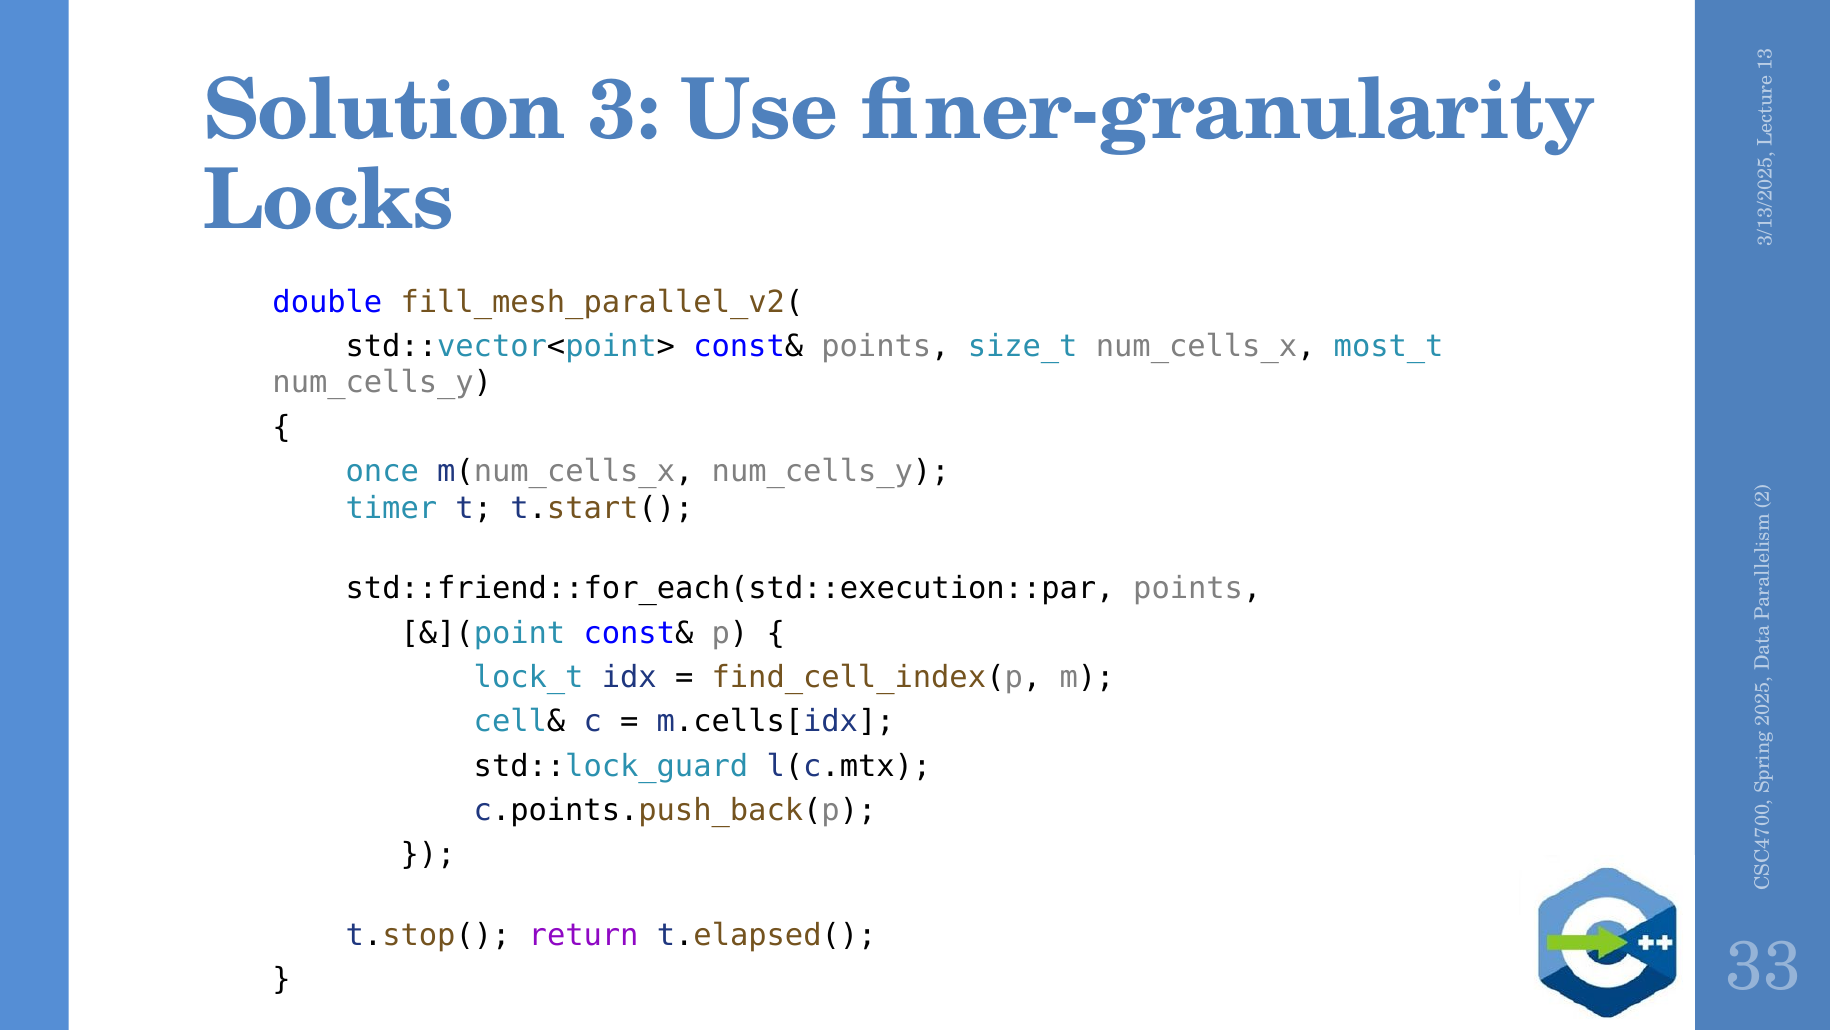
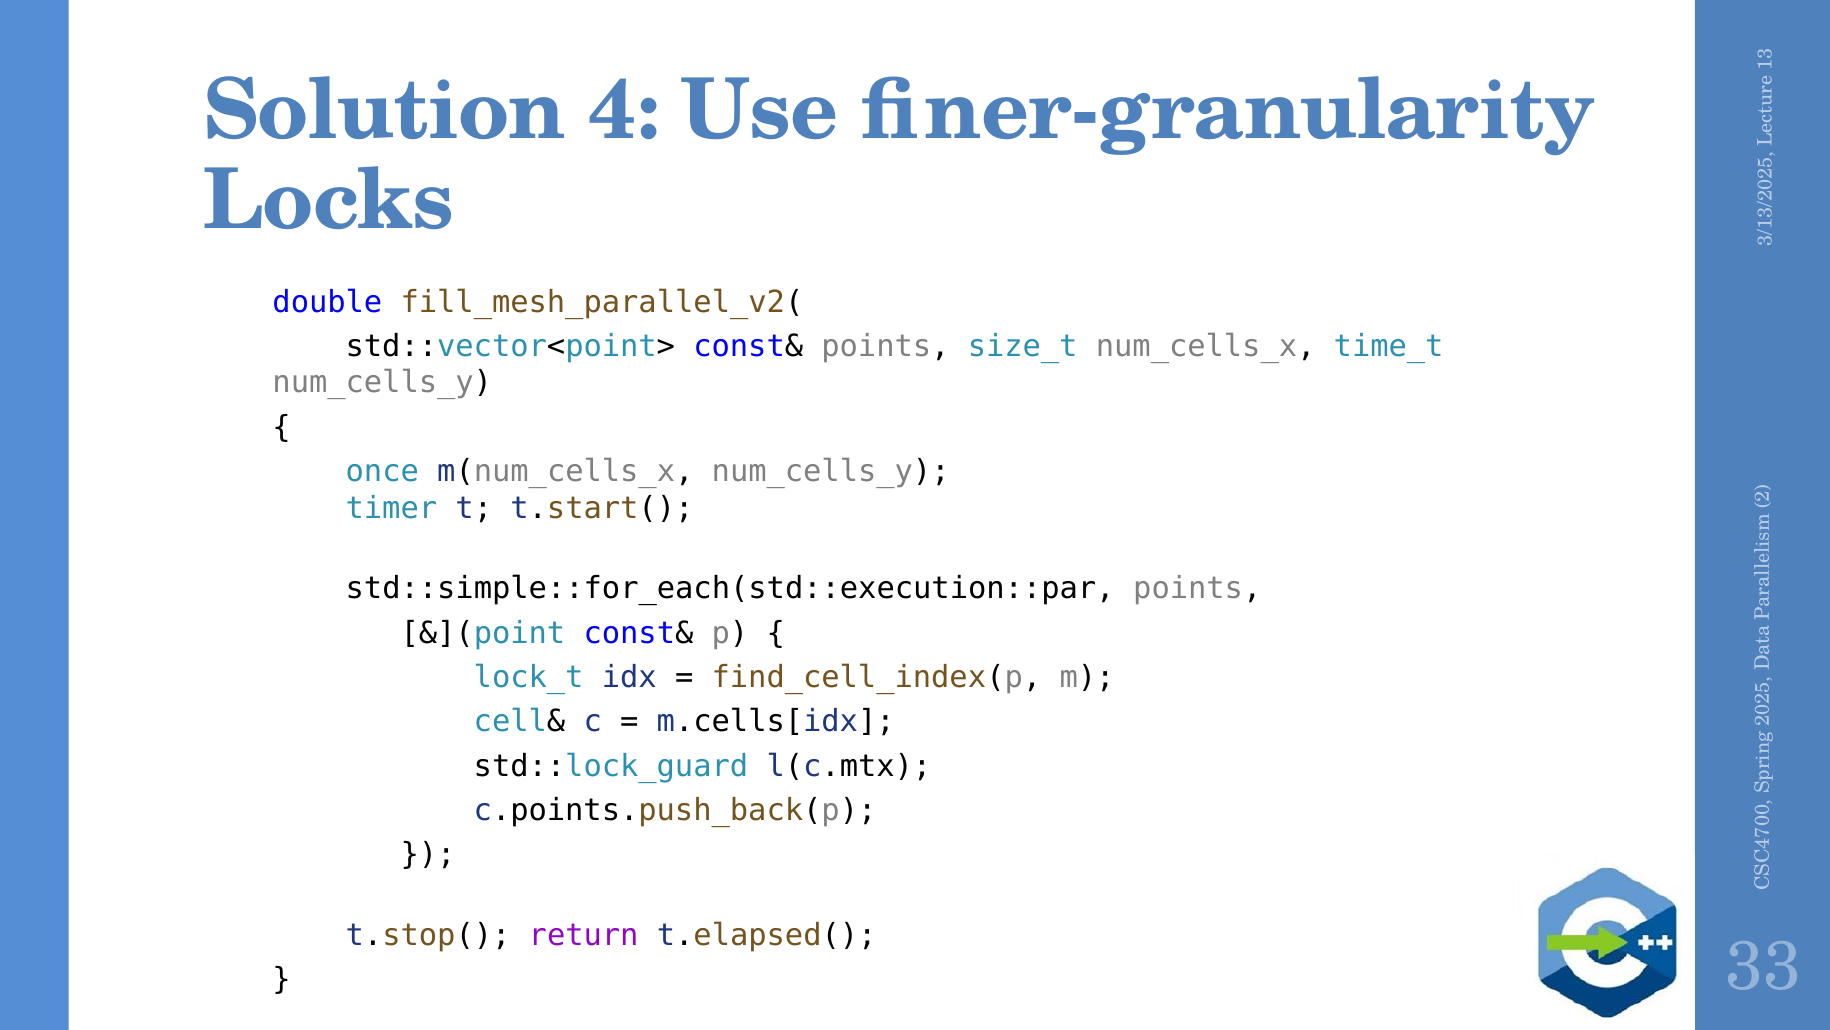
Solution 3: 3 -> 4 (624, 111)
most_t: most_t -> time_t (1389, 346)
std::friend::for_each(std::execution::par: std::friend::for_each(std::execution::par -> std::simple::for_each(std::execution::par (730, 589)
